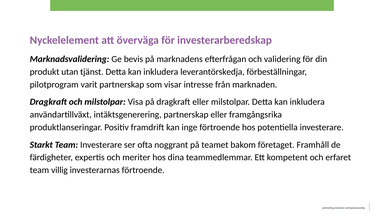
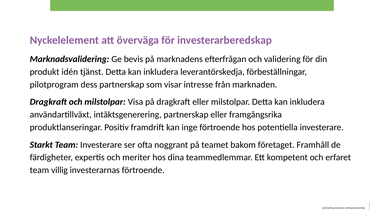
utan: utan -> idén (70, 72)
varit: varit -> dess (89, 84)
